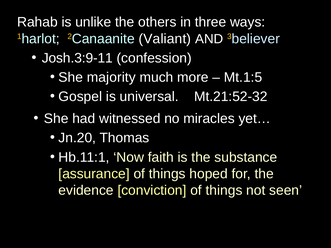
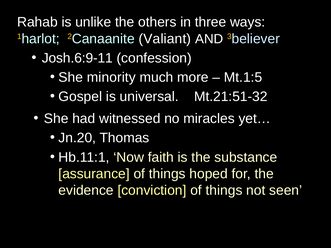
Josh.3:9-11: Josh.3:9-11 -> Josh.6:9-11 (77, 58)
majority: majority -> minority (111, 77)
Mt.21:52-32: Mt.21:52-32 -> Mt.21:51-32 (231, 97)
